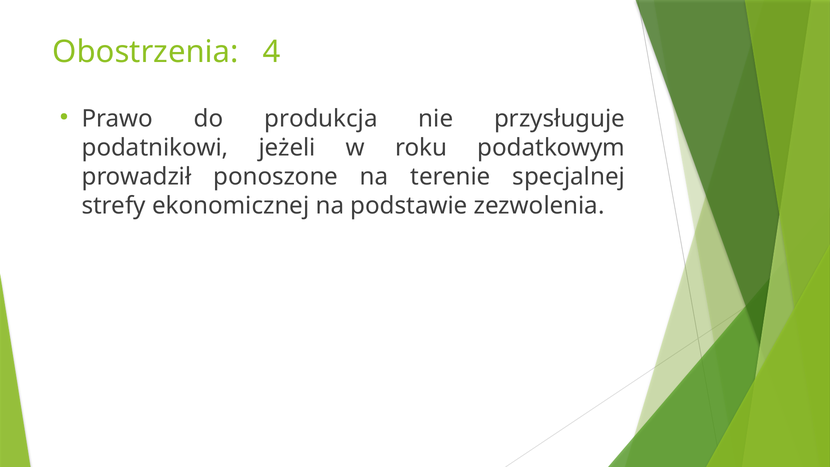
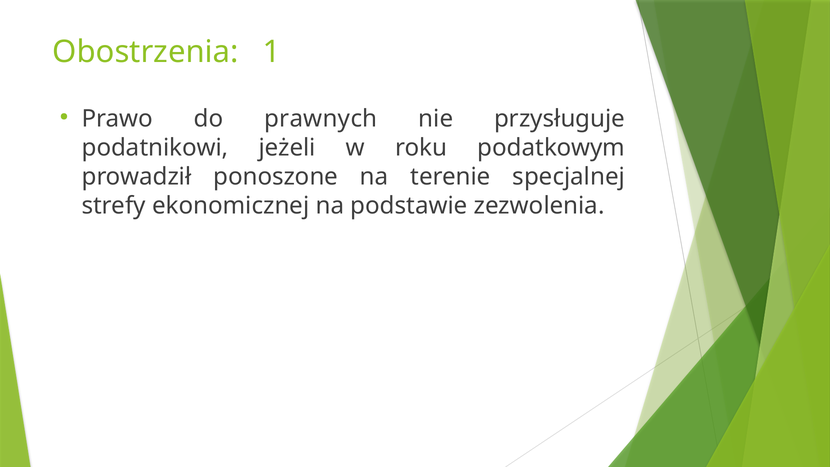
4: 4 -> 1 (272, 52)
produkcja: produkcja -> prawnych (321, 119)
